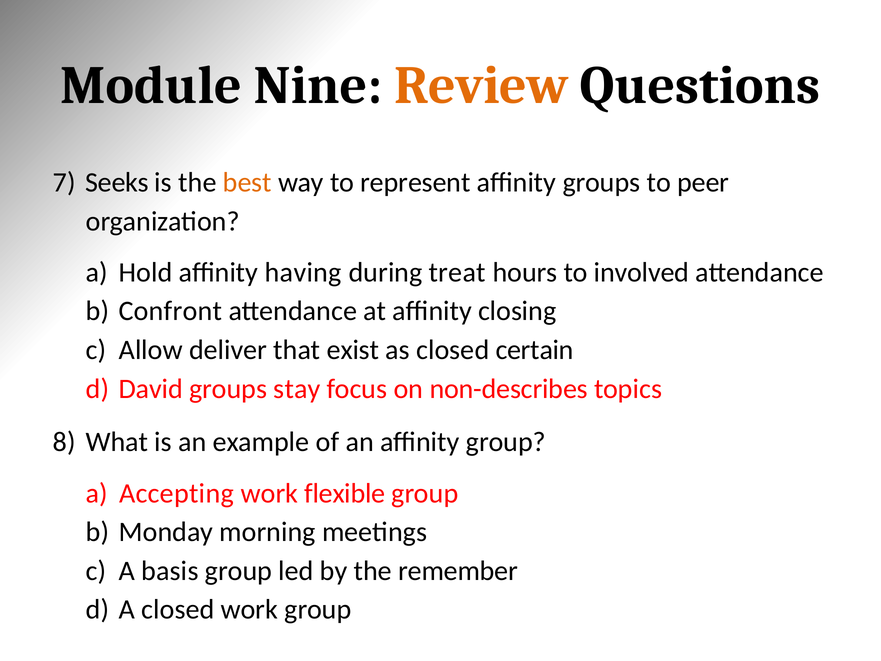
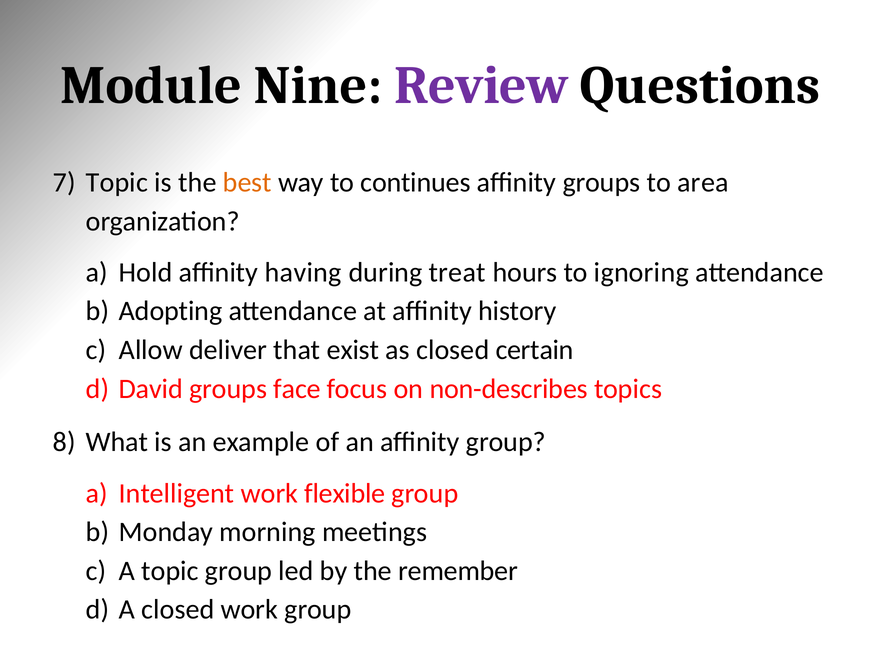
Review colour: orange -> purple (481, 85)
Seeks: Seeks -> Topic (117, 182)
represent: represent -> continues (415, 182)
peer: peer -> area (703, 182)
involved: involved -> ignoring (641, 272)
Confront: Confront -> Adopting (171, 311)
closing: closing -> history (517, 311)
stay: stay -> face (297, 389)
Accepting: Accepting -> Intelligent (177, 493)
A basis: basis -> topic (170, 571)
